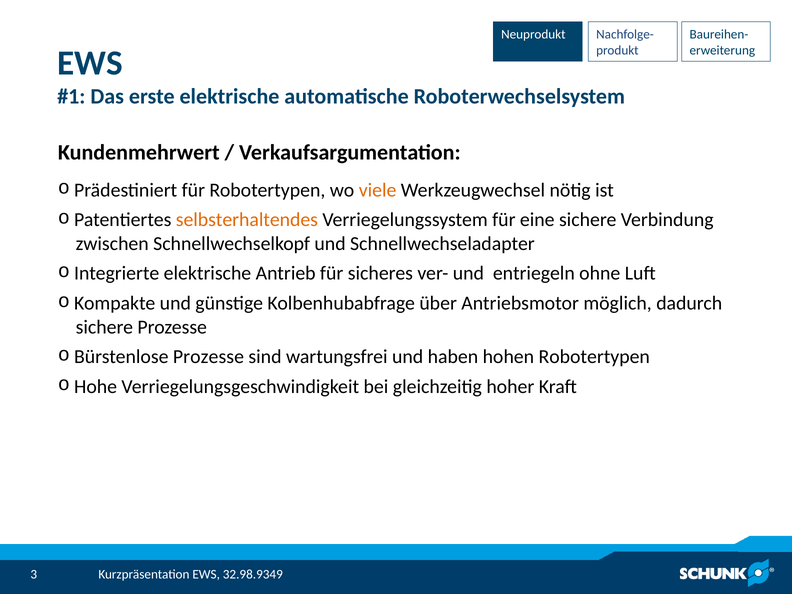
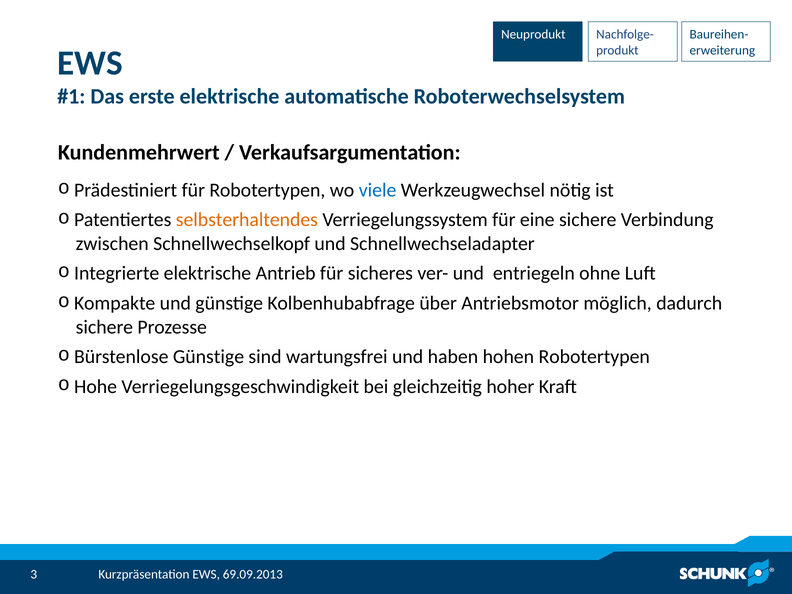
viele colour: orange -> blue (378, 190)
Bürstenlose Prozesse: Prozesse -> Günstige (208, 357)
32.98.9349: 32.98.9349 -> 69.09.2013 (253, 574)
